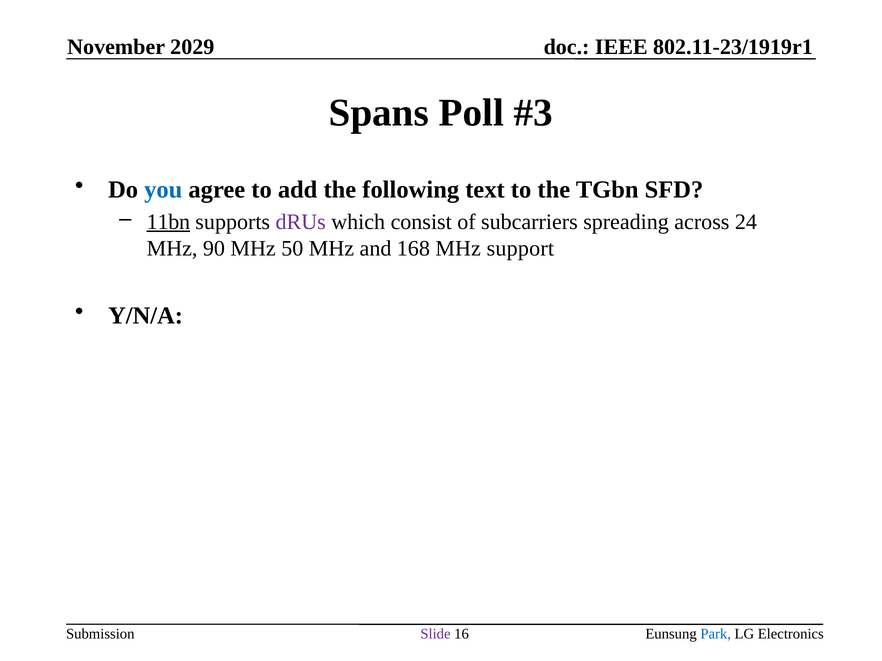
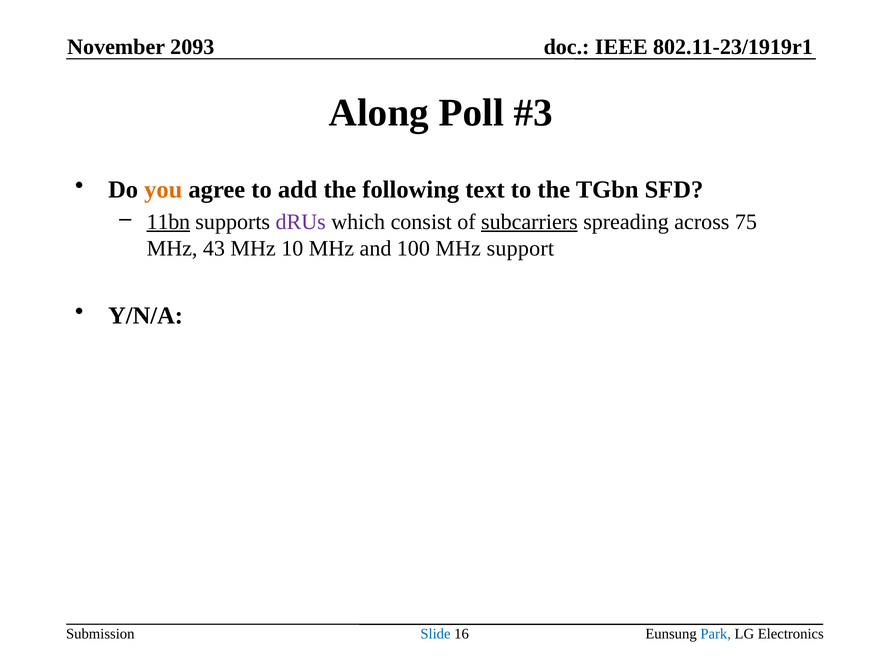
2029: 2029 -> 2093 (192, 47)
Spans: Spans -> Along (379, 113)
you colour: blue -> orange (163, 190)
subcarriers underline: none -> present (529, 222)
24: 24 -> 75 (746, 222)
90: 90 -> 43 (214, 249)
50: 50 -> 10 (292, 249)
168: 168 -> 100 (413, 249)
Slide colour: purple -> blue (435, 634)
